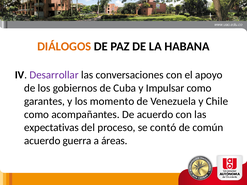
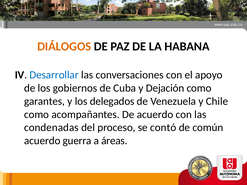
Desarrollar colour: purple -> blue (54, 75)
Impulsar: Impulsar -> Dejación (165, 88)
momento: momento -> delegados (112, 101)
expectativas: expectativas -> condenadas (51, 128)
